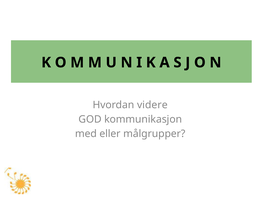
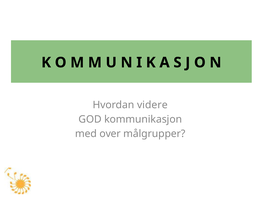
eller: eller -> over (110, 134)
